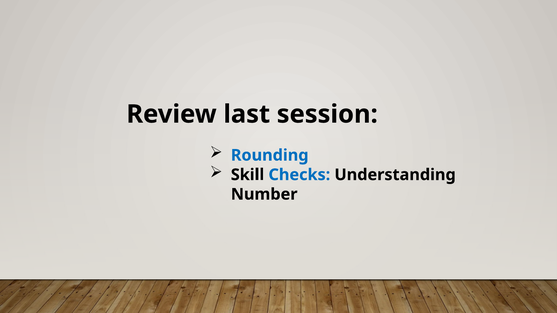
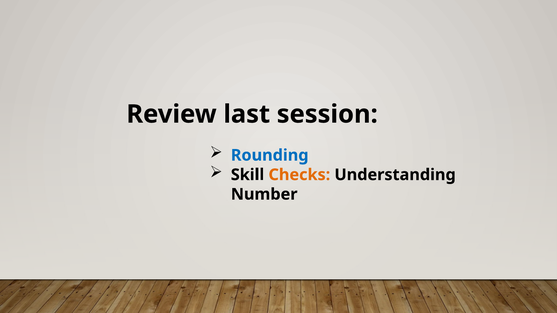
Checks colour: blue -> orange (299, 175)
